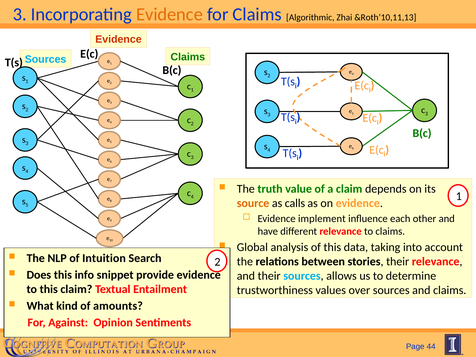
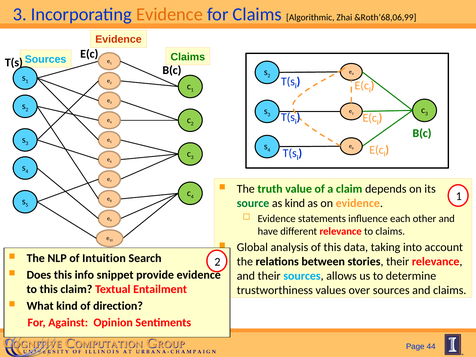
&Roth’10,11,13: &Roth’10,11,13 -> &Roth’68,06,99 (385, 18)
source colour: orange -> green (253, 203)
as calls: calls -> kind (295, 203)
implement: implement -> statements (322, 219)
amounts: amounts -> direction (118, 306)
